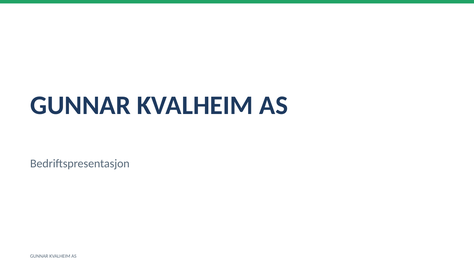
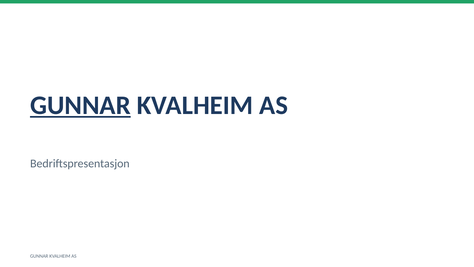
GUNNAR underline: none -> present (80, 105)
